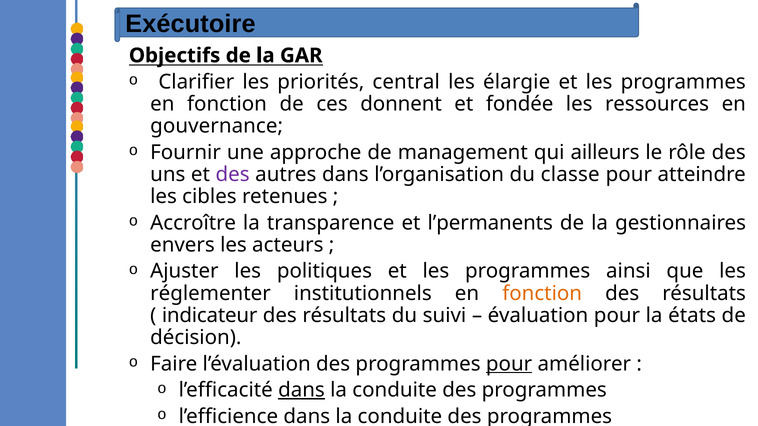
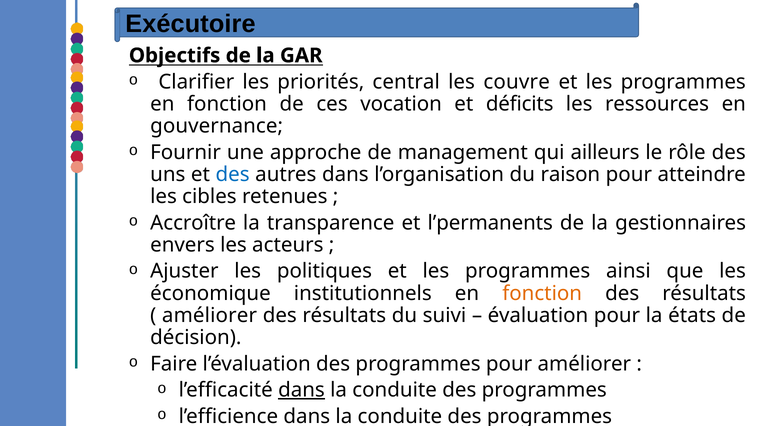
élargie: élargie -> couvre (517, 82)
donnent: donnent -> vocation (401, 104)
fondée: fondée -> déficits (520, 104)
des colour: purple -> blue (233, 175)
classe: classe -> raison (570, 175)
réglementer: réglementer -> économique (210, 294)
indicateur: indicateur -> améliorer (209, 316)
pour underline: present -> none (509, 364)
